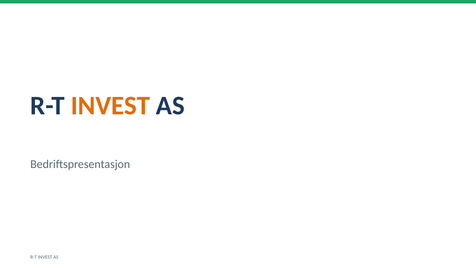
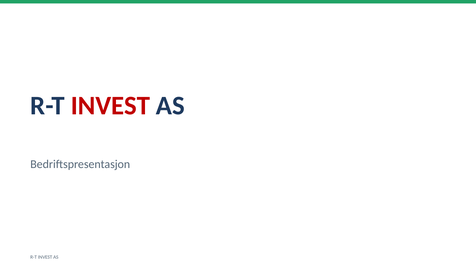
INVEST colour: orange -> red (110, 106)
